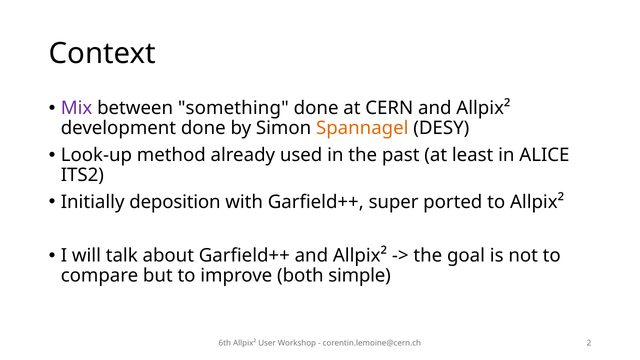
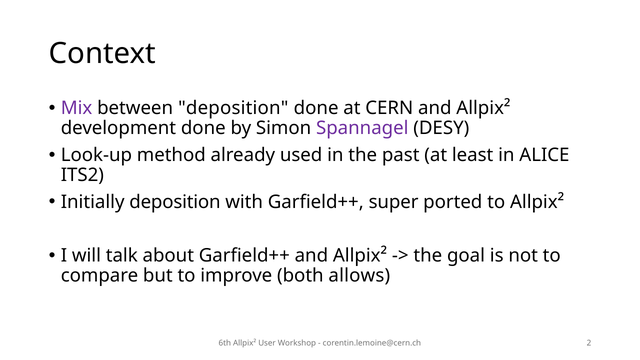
between something: something -> deposition (233, 108)
Spannagel colour: orange -> purple (362, 128)
simple: simple -> allows (359, 276)
